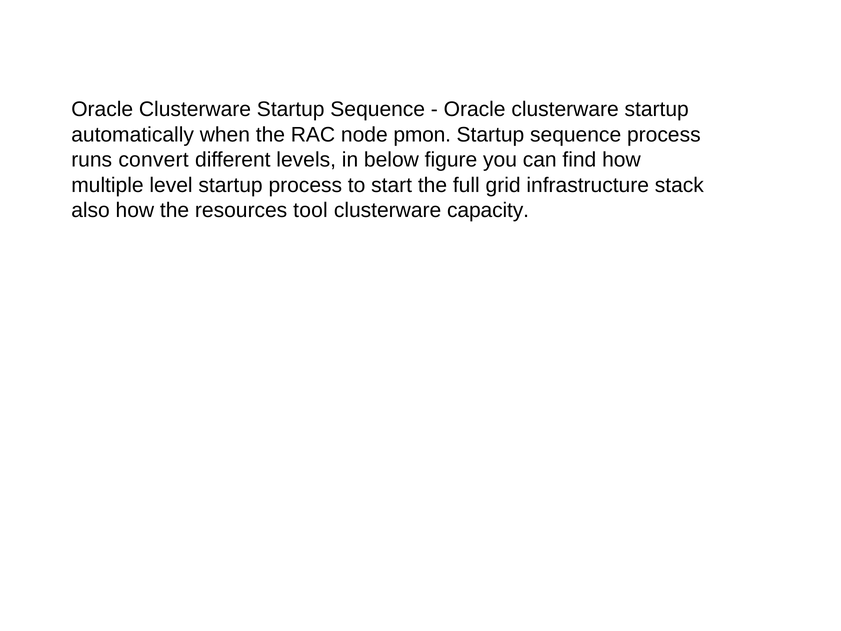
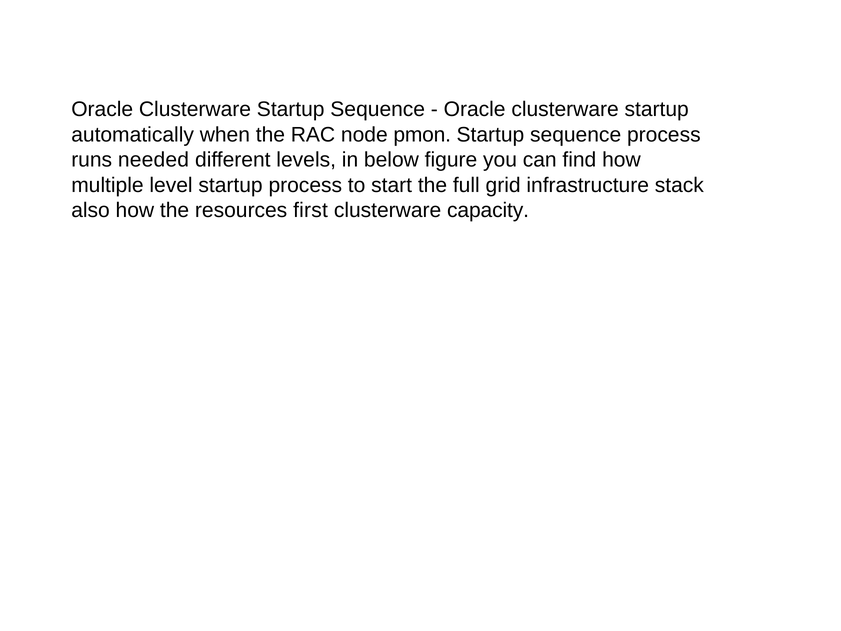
convert: convert -> needed (154, 160)
tool: tool -> first (310, 210)
